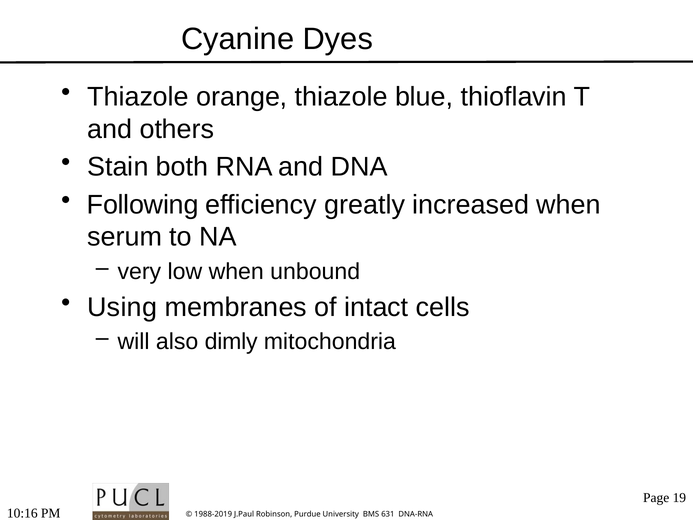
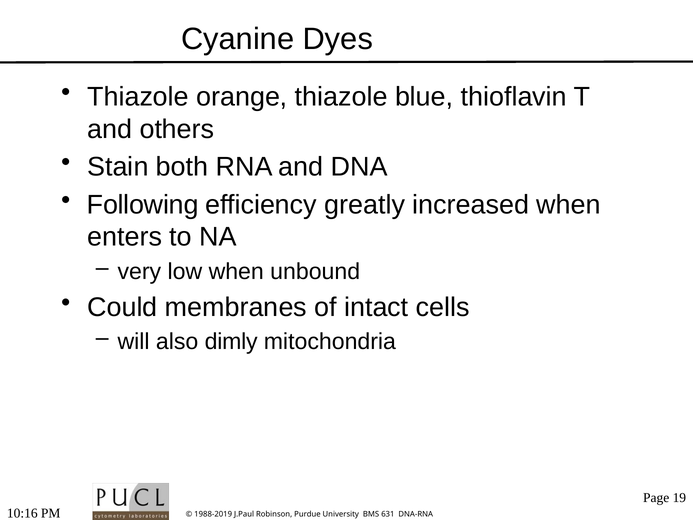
serum: serum -> enters (125, 237)
Using: Using -> Could (122, 307)
